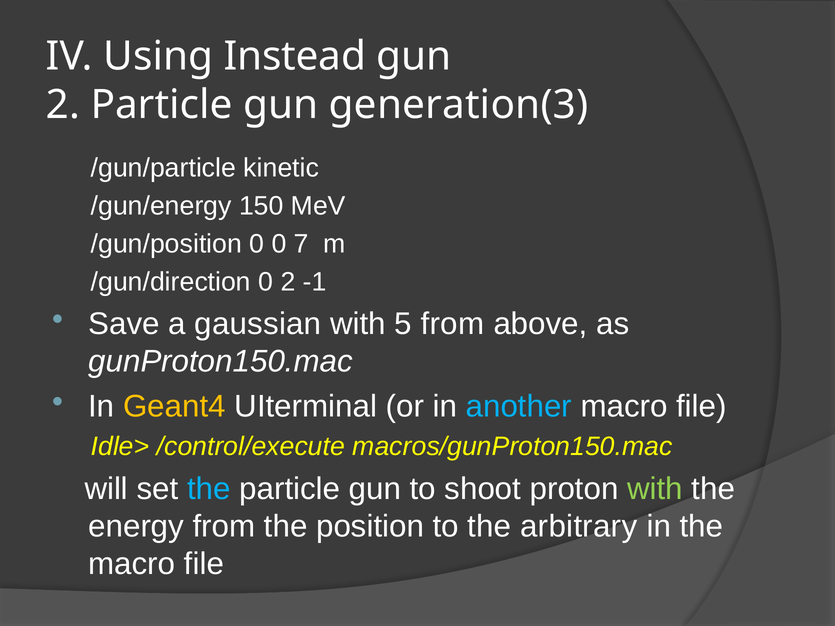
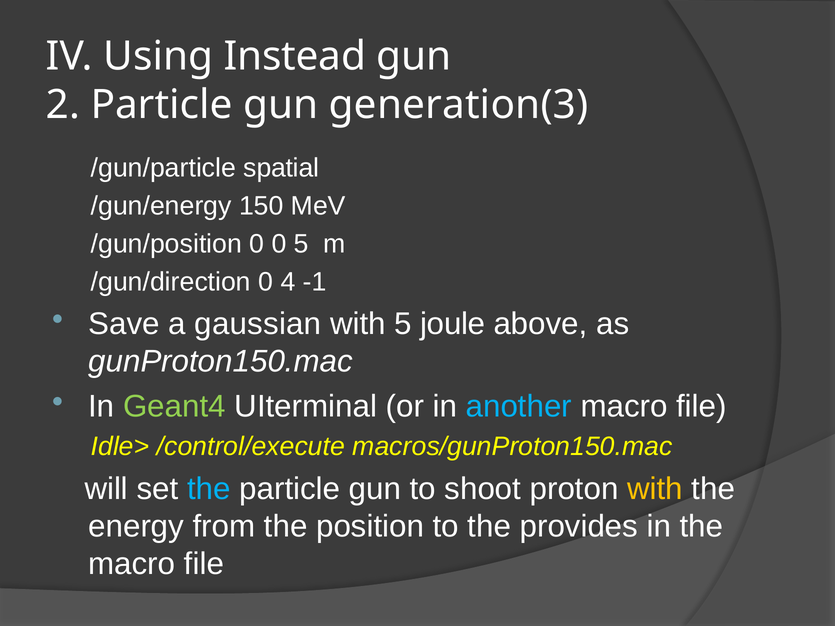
kinetic: kinetic -> spatial (281, 168)
0 7: 7 -> 5 (301, 244)
0 2: 2 -> 4 (288, 282)
5 from: from -> joule (453, 324)
Geant4 colour: yellow -> light green (174, 406)
with colour: light green -> yellow (655, 489)
arbitrary: arbitrary -> provides (579, 527)
